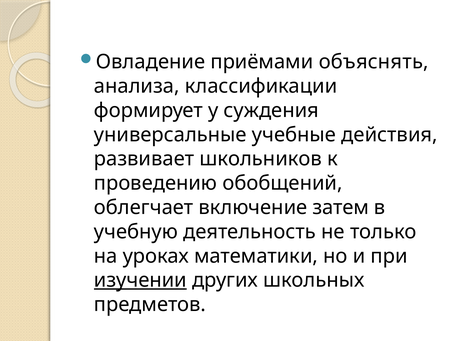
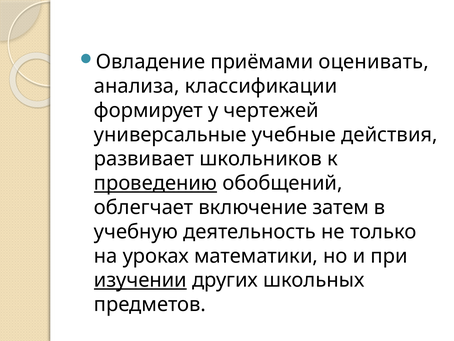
объяснять: объяснять -> оценивать (374, 62)
суждения: суждения -> чертежей (271, 110)
проведению underline: none -> present (156, 183)
